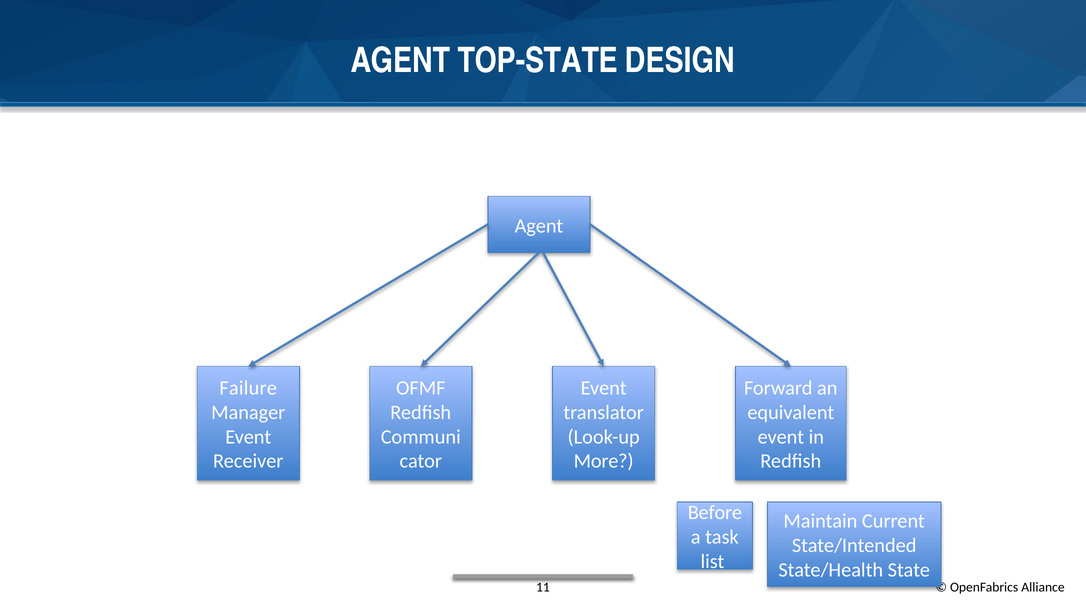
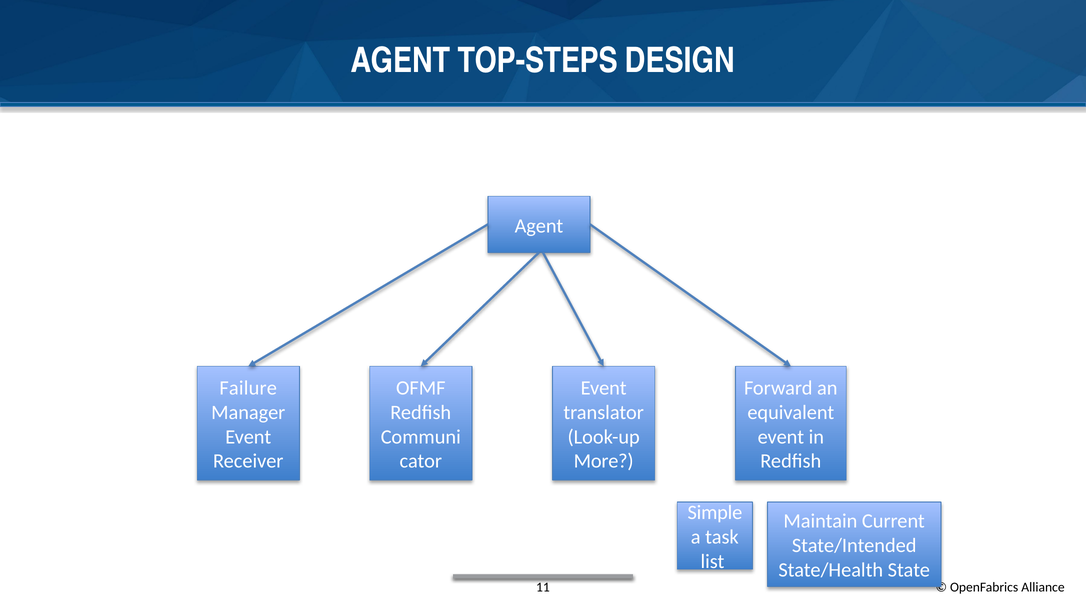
TOP-STATE: TOP-STATE -> TOP-STEPS (538, 60)
Before: Before -> Simple (715, 513)
